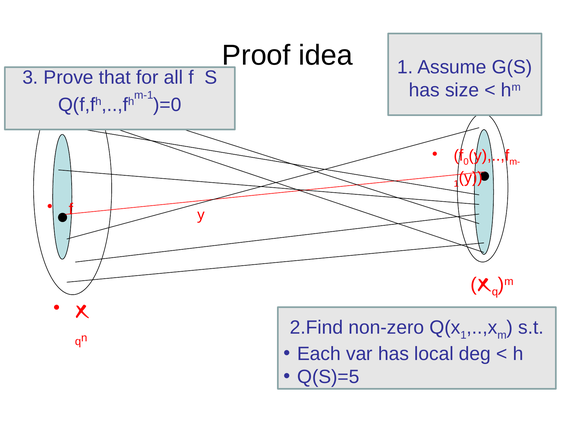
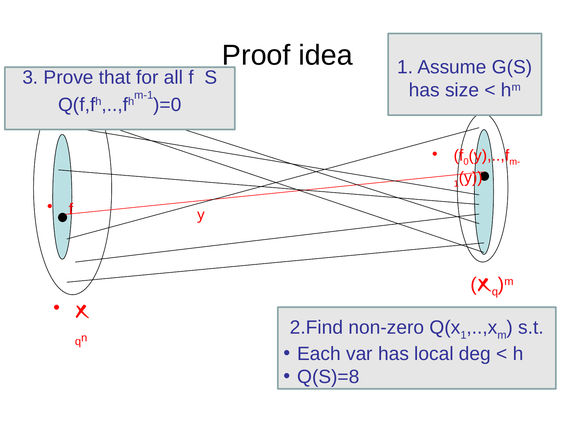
Q(S)=5: Q(S)=5 -> Q(S)=8 (328, 376)
